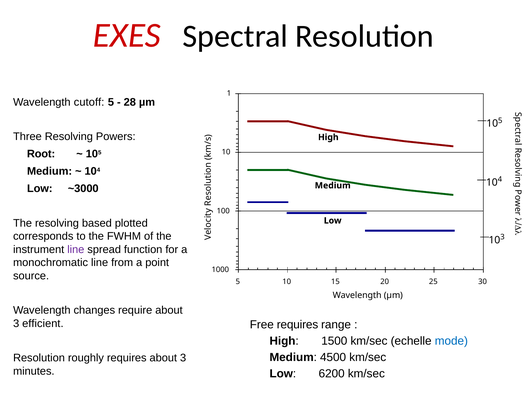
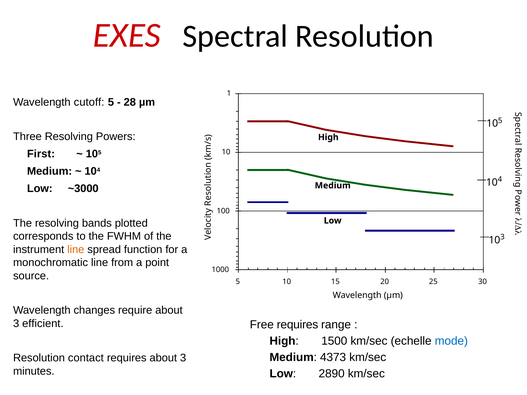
Root: Root -> First (41, 154)
based: based -> bands (97, 223)
line colour: purple -> orange (76, 250)
4500: 4500 -> 4373 (333, 357)
roughly: roughly -> contact (86, 358)
6200: 6200 -> 2890 (332, 374)
